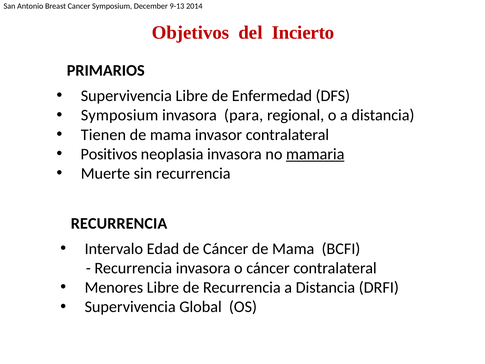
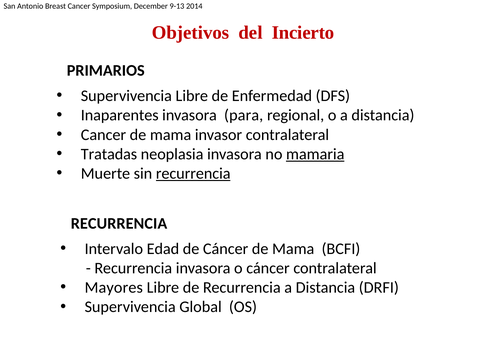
Symposium: Symposium -> Inaparentes (120, 115)
Tienen: Tienen -> Cancer (103, 135)
Positivos: Positivos -> Tratadas (109, 154)
recurrencia underline: none -> present (193, 173)
Menores: Menores -> Mayores (114, 287)
